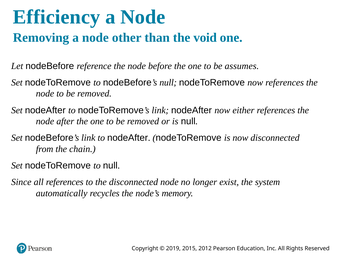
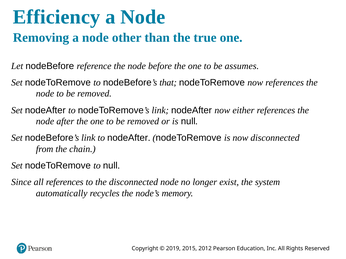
void: void -> true (205, 38)
nodeBefore’s null: null -> that (168, 83)
